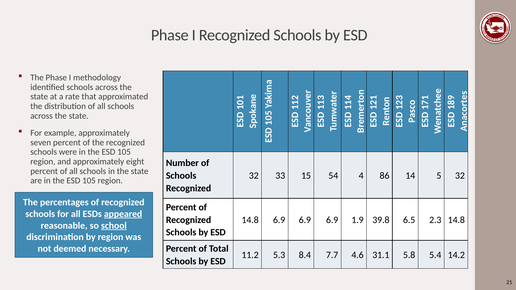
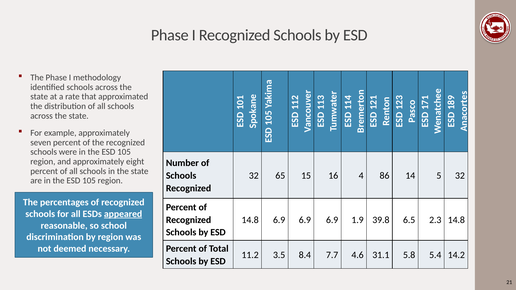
33: 33 -> 65 (280, 176)
54: 54 -> 16 (333, 176)
school underline: present -> none (114, 226)
5.3: 5.3 -> 3.5 (279, 255)
